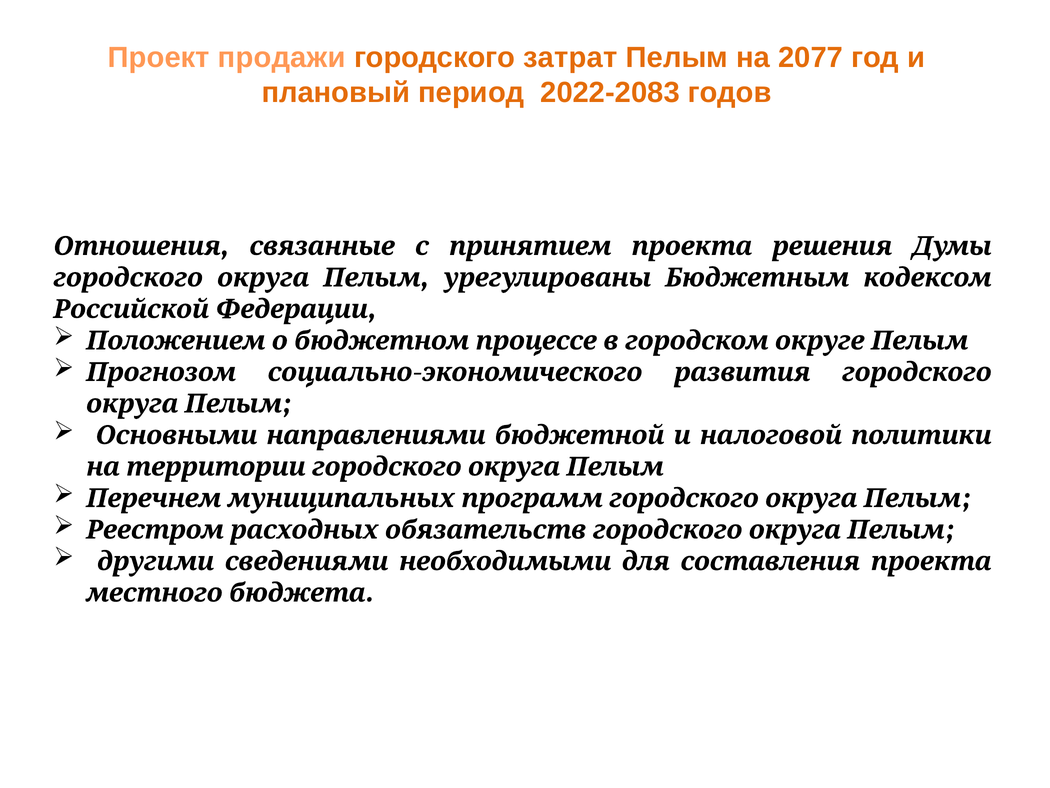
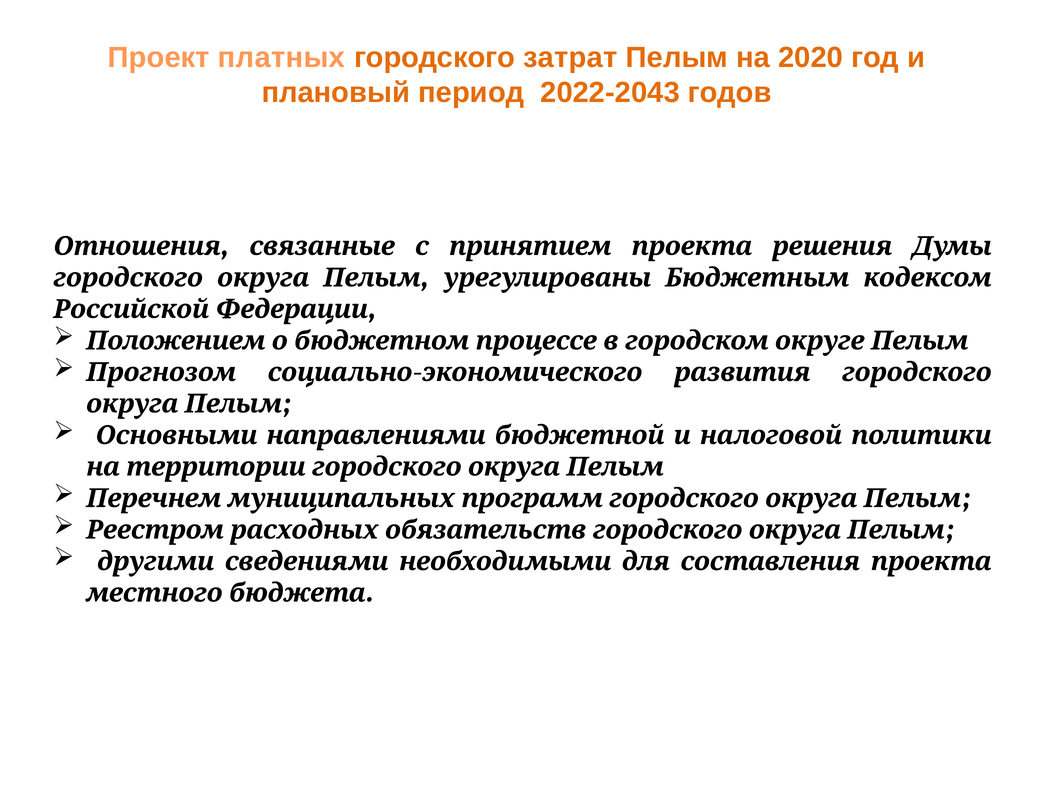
продажи: продажи -> платных (282, 58)
2077: 2077 -> 2020 (811, 58)
2022-2083: 2022-2083 -> 2022-2043 (610, 93)
